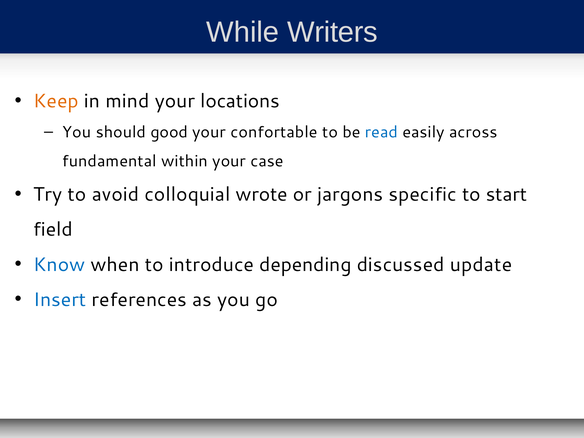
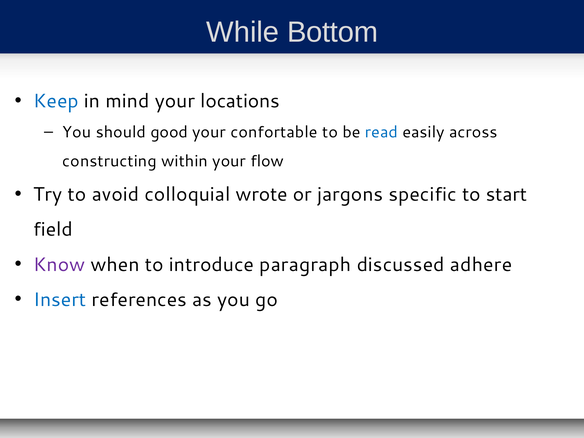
Writers: Writers -> Bottom (333, 32)
Keep colour: orange -> blue (56, 101)
fundamental: fundamental -> constructing (110, 161)
case: case -> flow (267, 161)
Know colour: blue -> purple (59, 265)
depending: depending -> paragraph (305, 265)
update: update -> adhere (481, 265)
